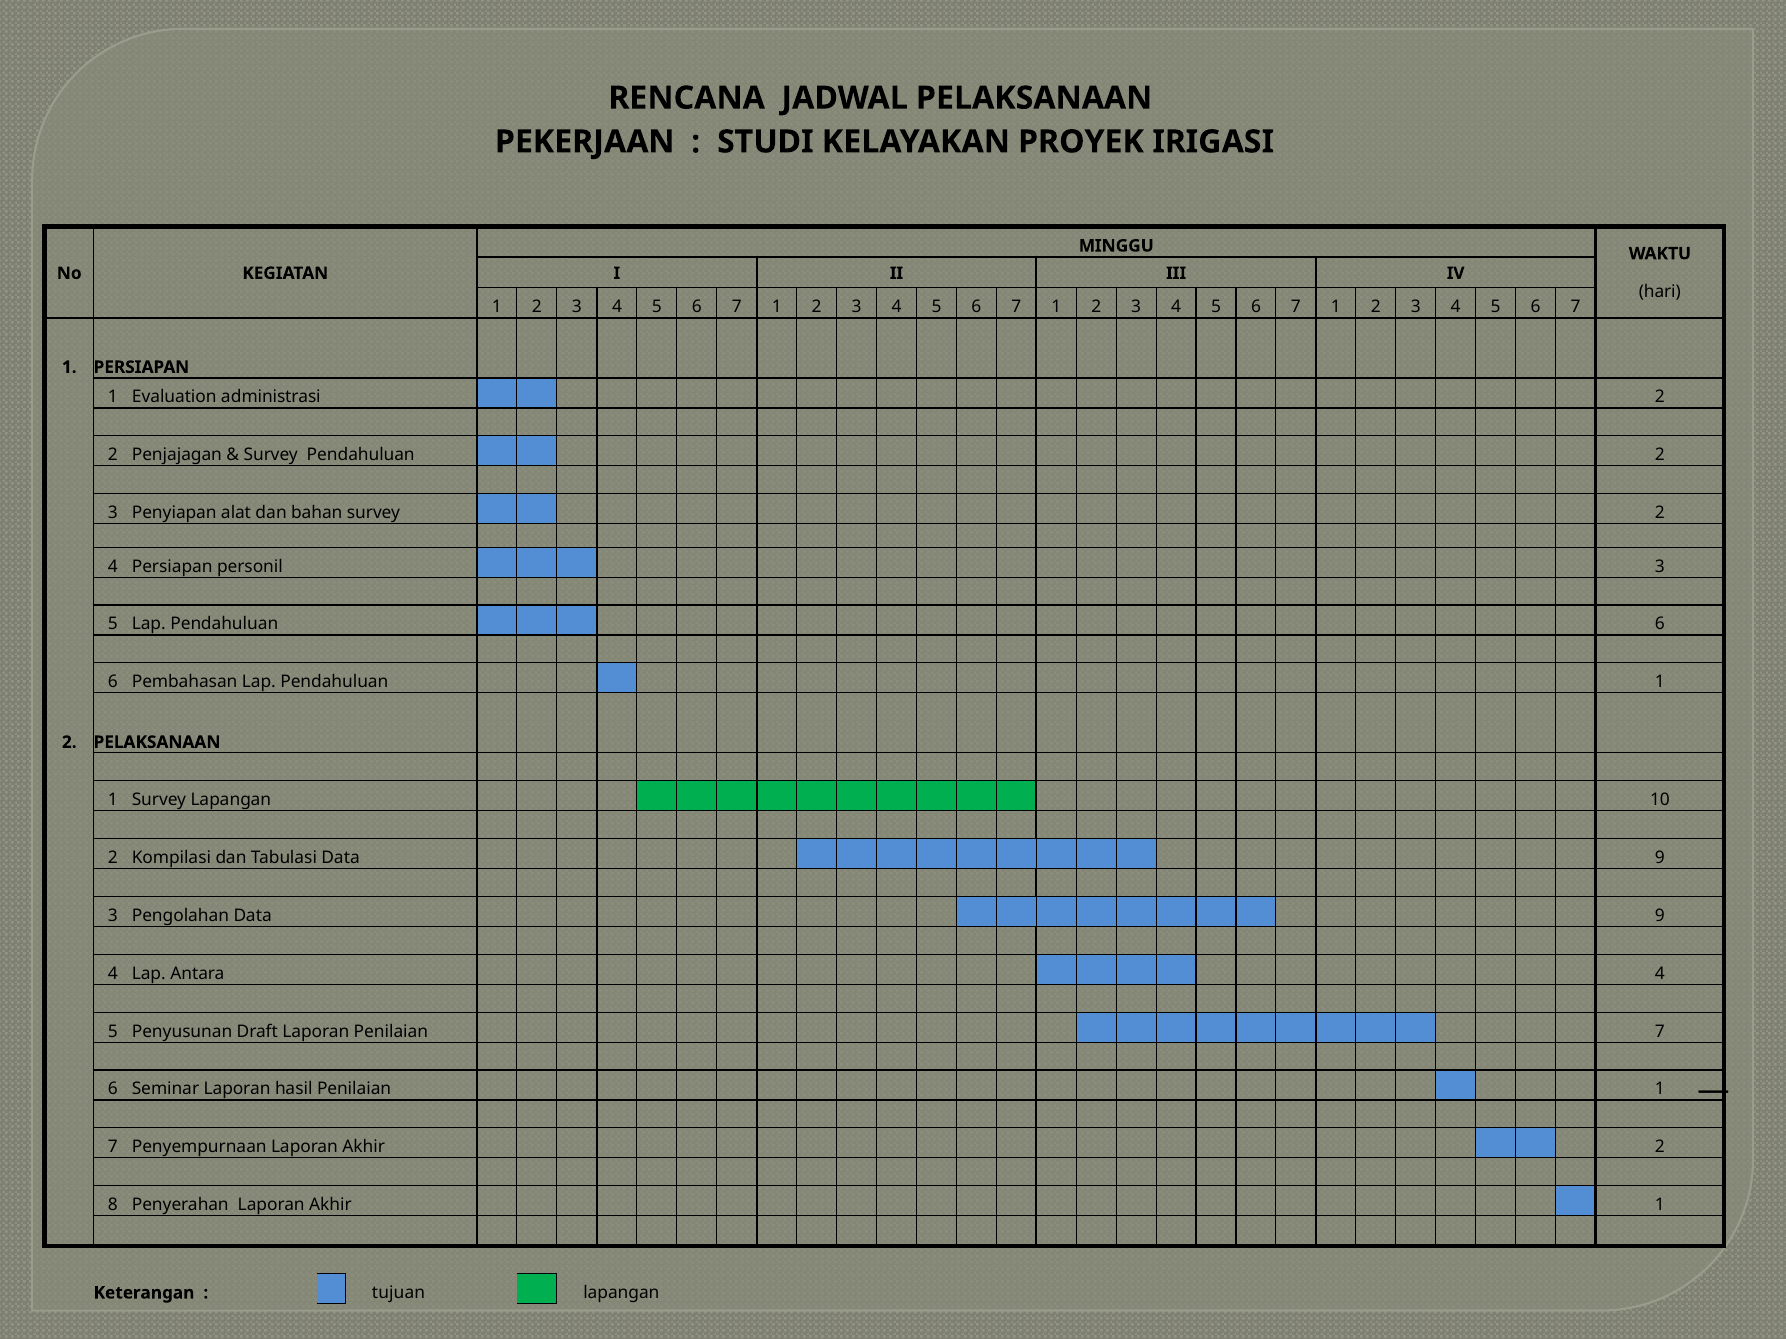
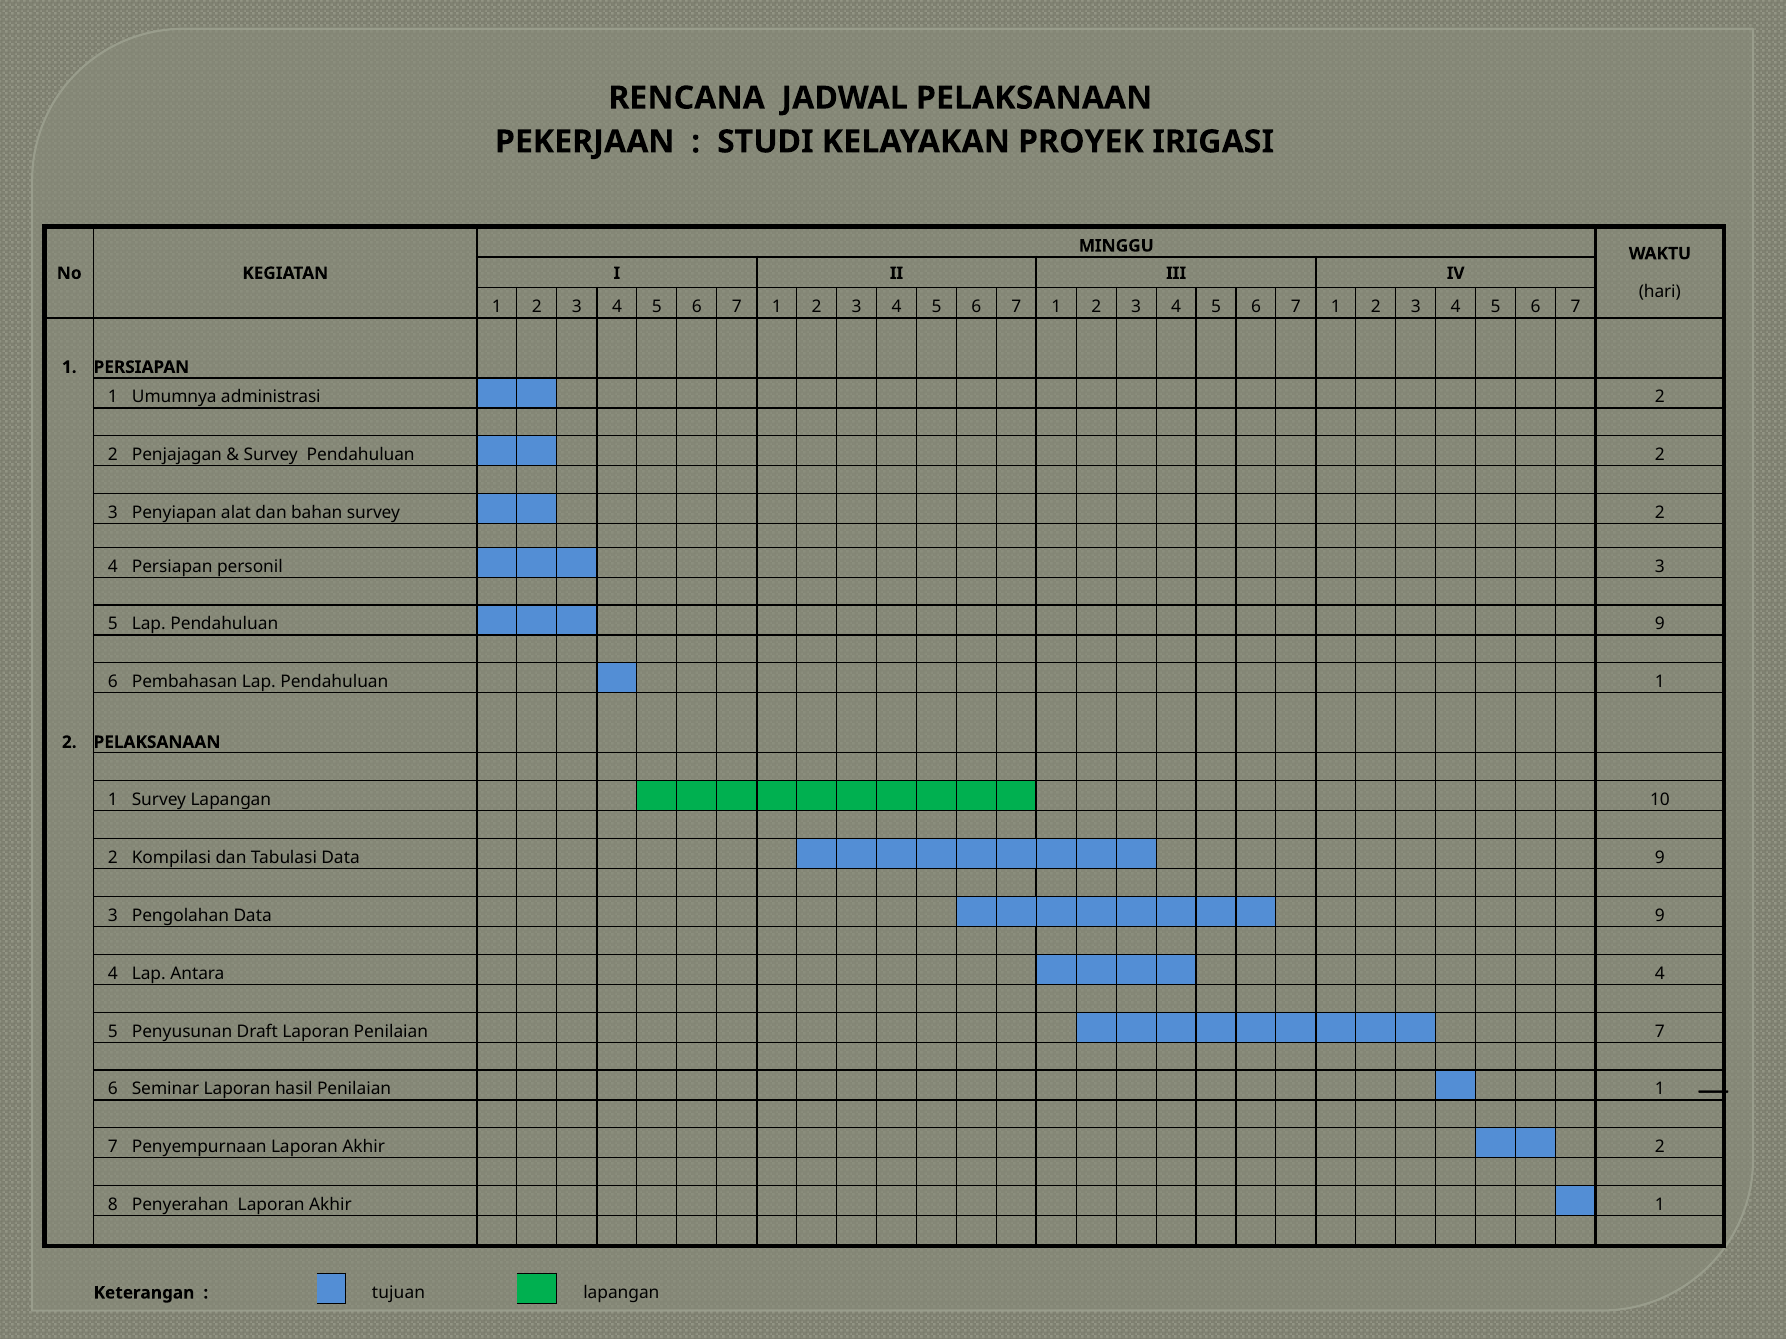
Evaluation: Evaluation -> Umumnya (174, 397)
Pendahuluan 6: 6 -> 9 (1660, 625)
